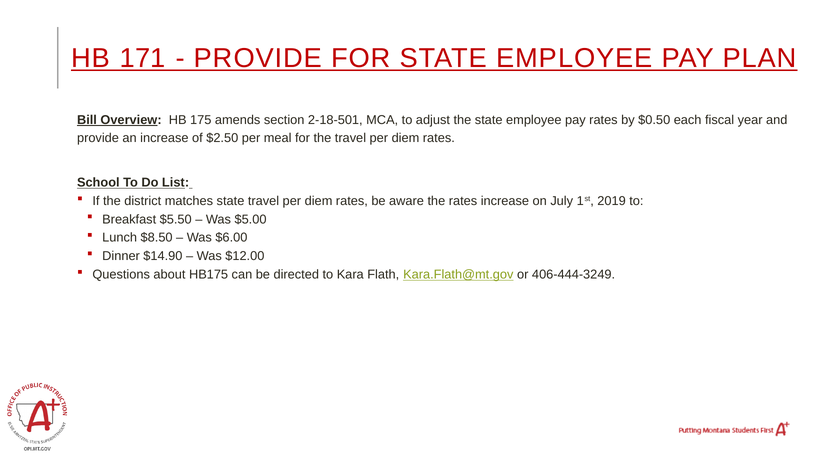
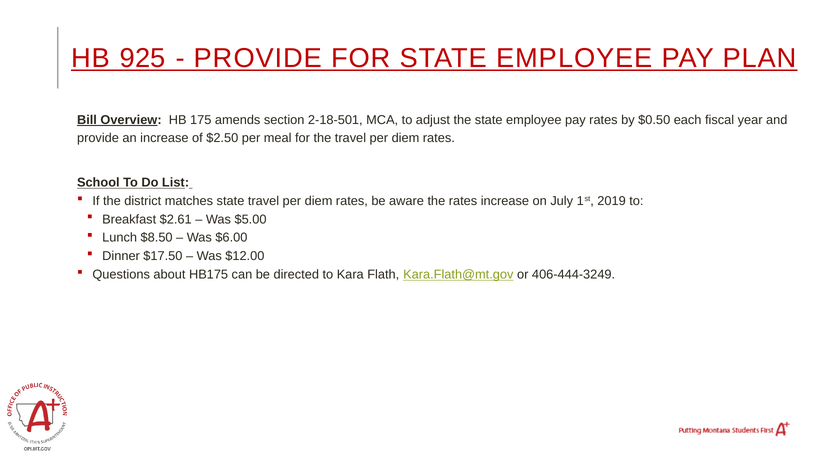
171: 171 -> 925 (143, 58)
$5.50: $5.50 -> $2.61 (176, 219)
$14.90: $14.90 -> $17.50 (163, 256)
